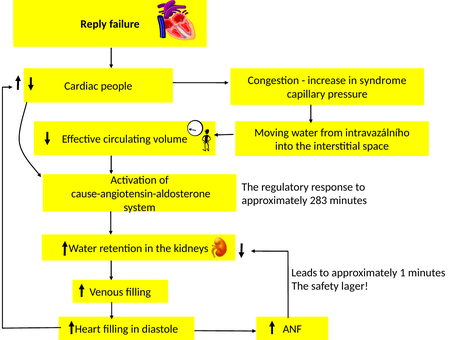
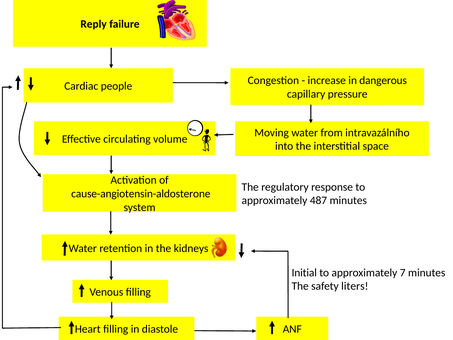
syndrome: syndrome -> dangerous (383, 80)
283: 283 -> 487 (318, 200)
Leads: Leads -> Initial (304, 272)
1: 1 -> 7 (403, 272)
lager: lager -> liters (355, 286)
